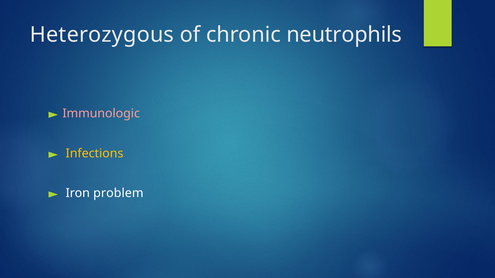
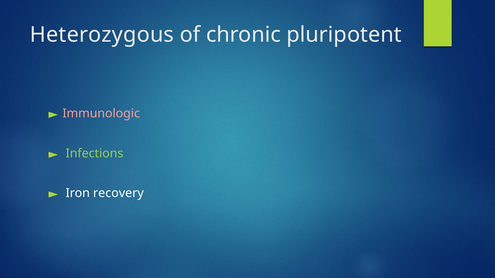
neutrophils: neutrophils -> pluripotent (344, 35)
Infections colour: yellow -> light green (95, 154)
problem: problem -> recovery (118, 194)
